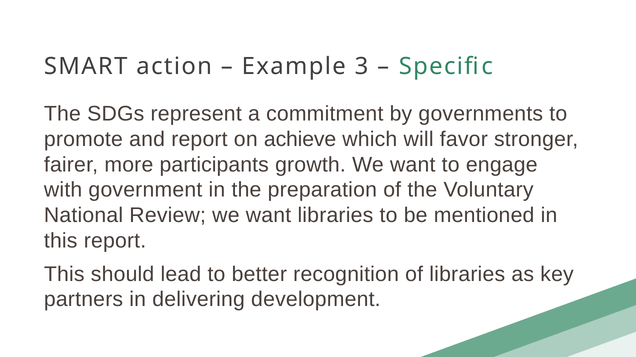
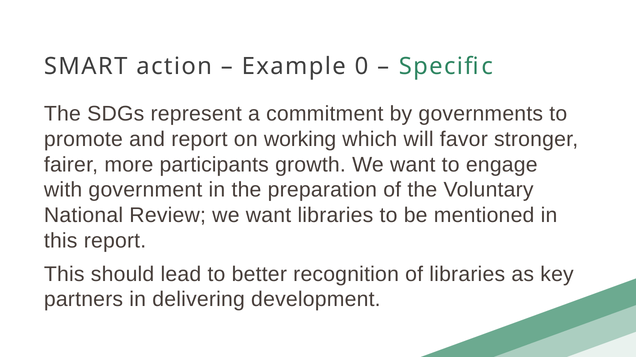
3: 3 -> 0 (362, 67)
achieve: achieve -> working (300, 139)
